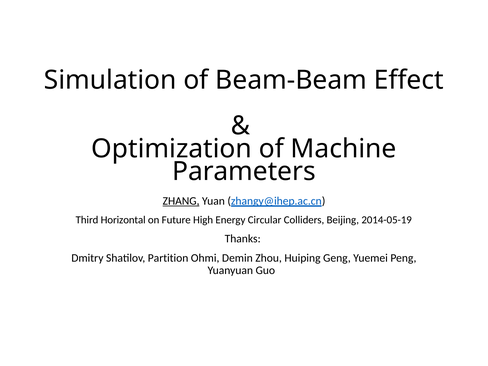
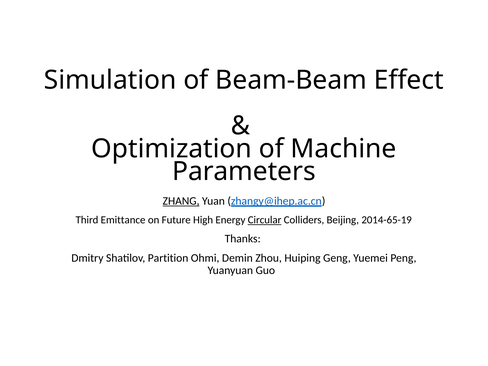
Horizontal: Horizontal -> Emittance (123, 220)
Circular underline: none -> present (265, 220)
2014-05-19: 2014-05-19 -> 2014-65-19 (387, 220)
